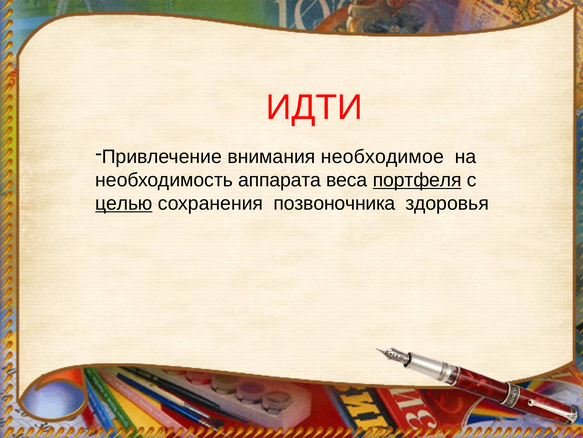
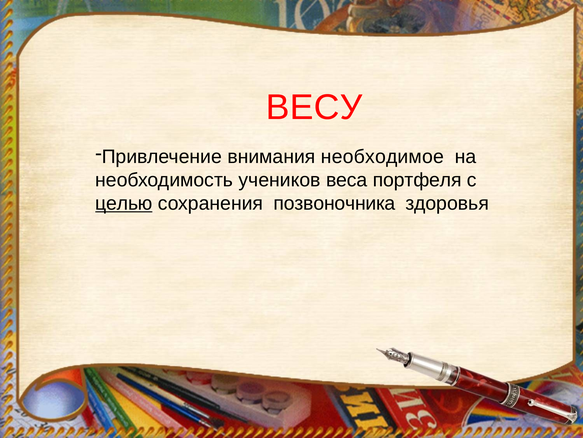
ИДТИ: ИДТИ -> ВЕСУ (314, 107)
аппарата: аппарата -> учеников (280, 180)
портфеля underline: present -> none (417, 180)
